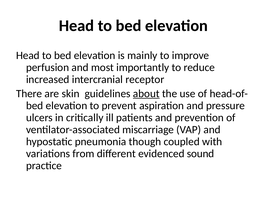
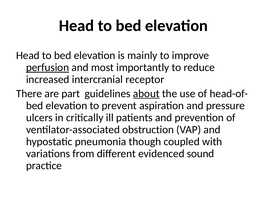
perfusion underline: none -> present (48, 68)
skin: skin -> part (71, 94)
miscarriage: miscarriage -> obstruction (148, 130)
